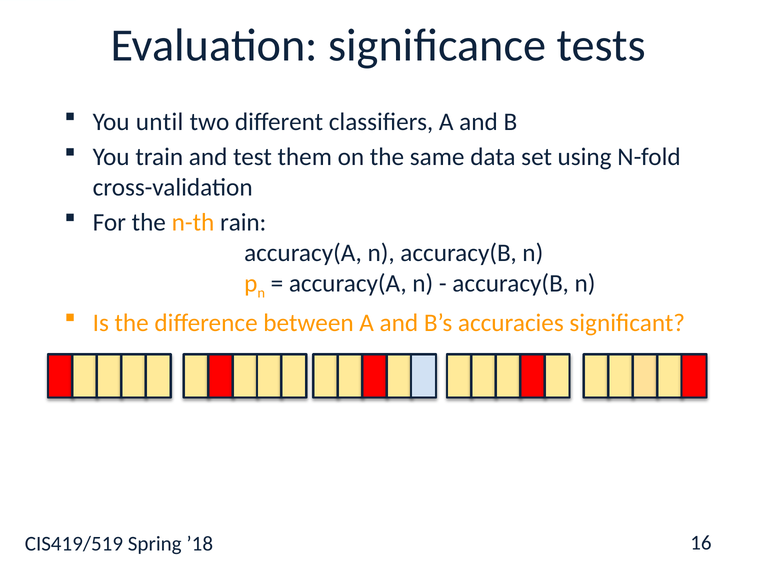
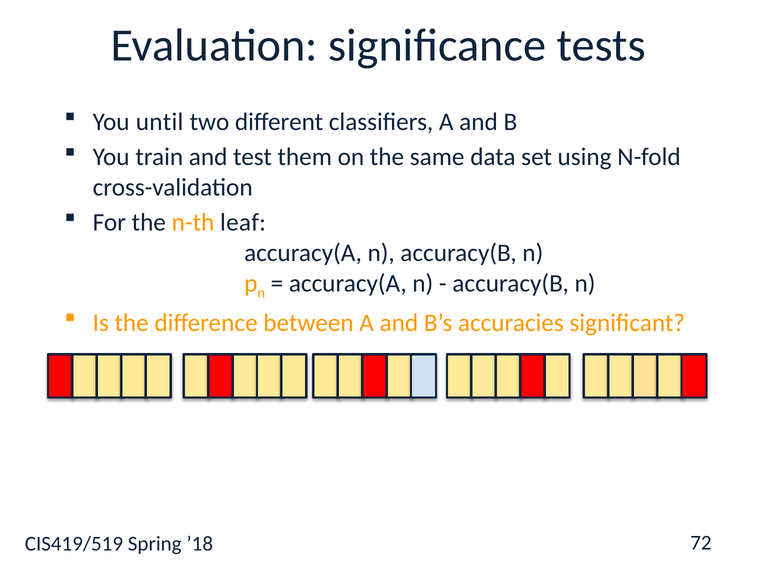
rain: rain -> leaf (243, 223)
16: 16 -> 72 (701, 543)
